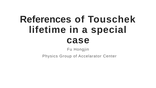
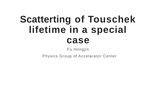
References: References -> Scatterting (46, 19)
